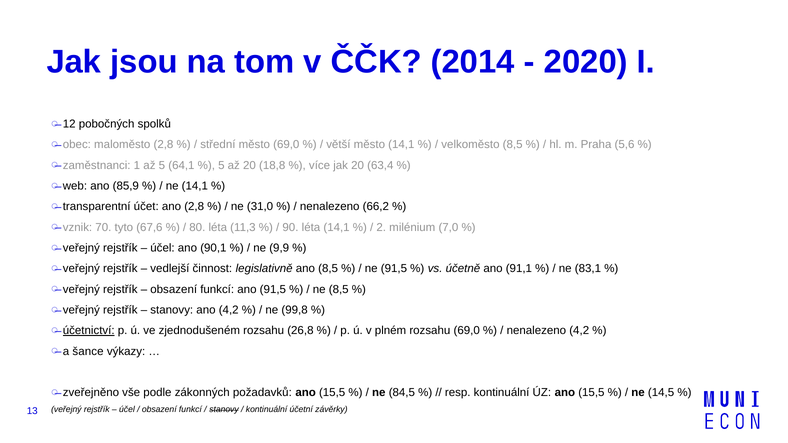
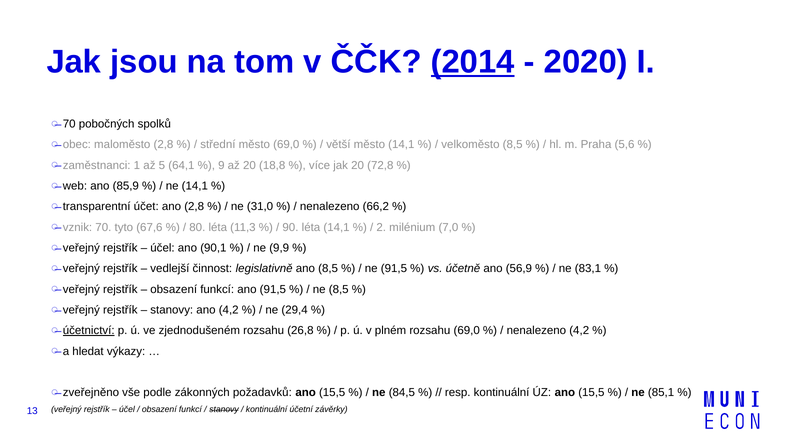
2014 underline: none -> present (473, 62)
12: 12 -> 70 (69, 124)
5: 5 -> 9 (221, 165)
63,4: 63,4 -> 72,8 (380, 165)
91,1: 91,1 -> 56,9 (519, 269)
99,8: 99,8 -> 29,4 (295, 310)
šance: šance -> hledat (88, 351)
14,5: 14,5 -> 85,1 (661, 393)
